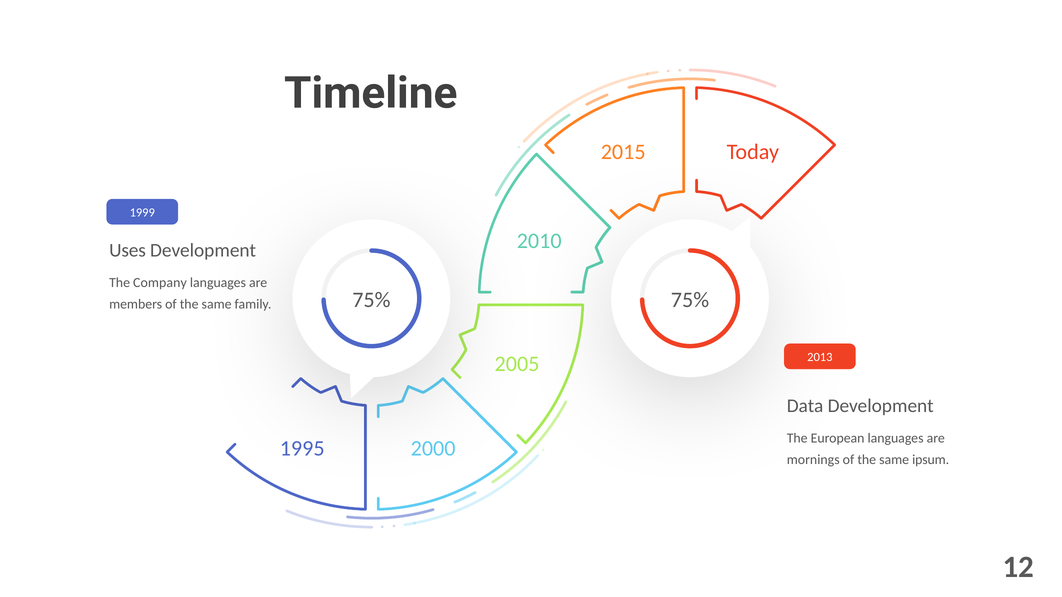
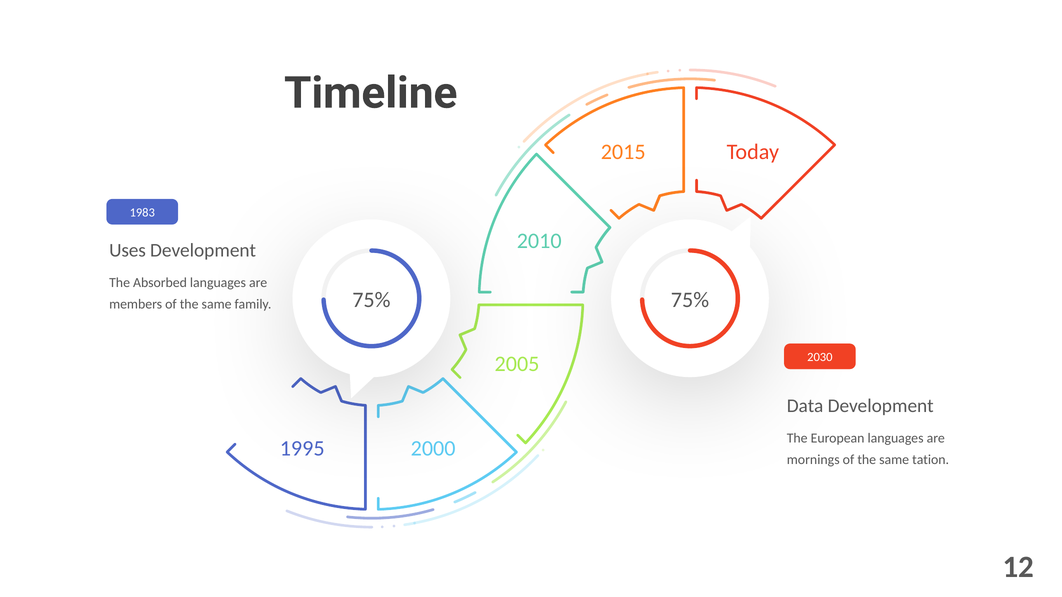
1999: 1999 -> 1983 (142, 213)
Company: Company -> Absorbed (160, 283)
2013: 2013 -> 2030 (820, 357)
ipsum: ipsum -> tation (931, 460)
